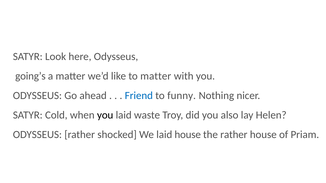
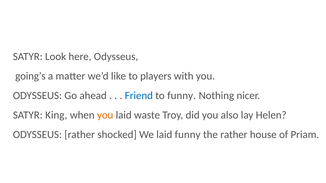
to matter: matter -> players (156, 76)
Cold: Cold -> King (56, 115)
you colour: black -> orange (105, 115)
laid house: house -> funny (188, 135)
